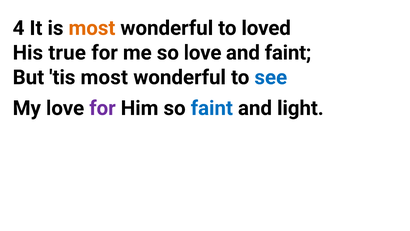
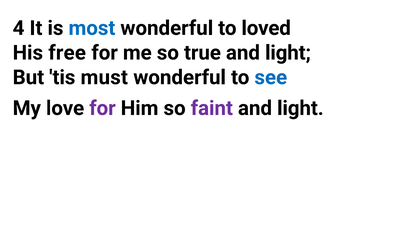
most colour: orange -> blue (92, 28)
true: true -> free (67, 53)
so love: love -> true (202, 53)
faint: faint -> light (288, 53)
tis most: most -> must (104, 77)
faint colour: blue -> purple (212, 108)
